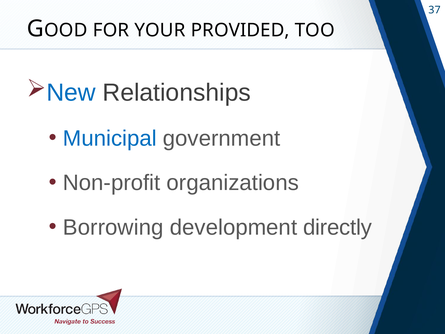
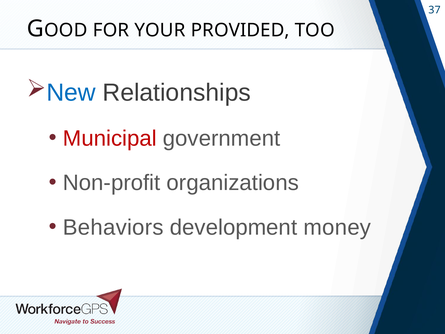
Municipal colour: blue -> red (110, 138)
Borrowing: Borrowing -> Behaviors (113, 227)
directly: directly -> money (337, 227)
